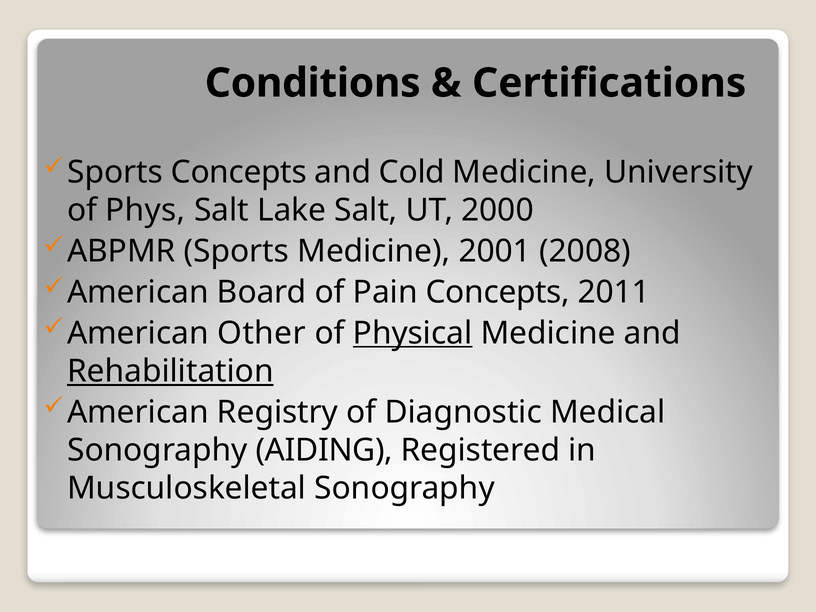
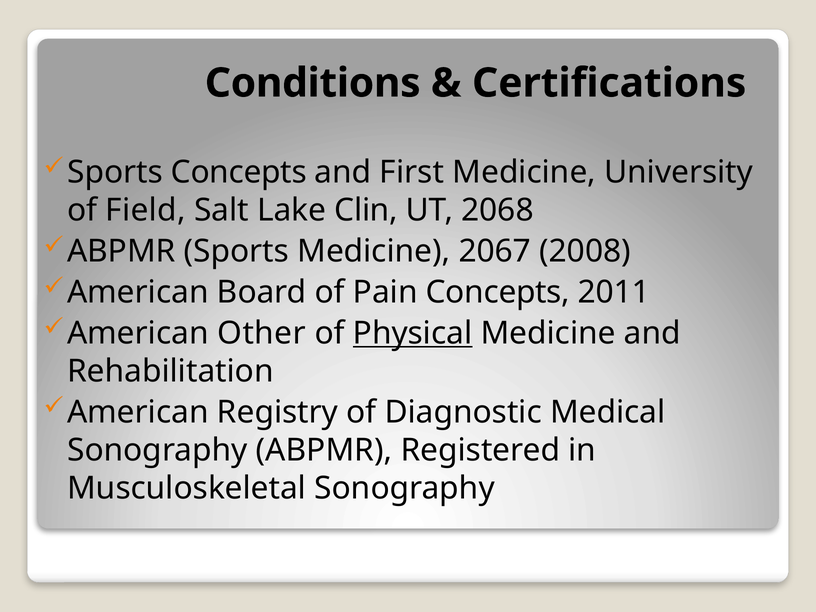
Cold: Cold -> First (412, 172)
Phys: Phys -> Field (145, 210)
Lake Salt: Salt -> Clin (366, 210)
2000: 2000 -> 2068 (497, 210)
2001: 2001 -> 2067 (495, 251)
Rehabilitation underline: present -> none (170, 371)
Sonography AIDING: AIDING -> ABPMR (324, 450)
